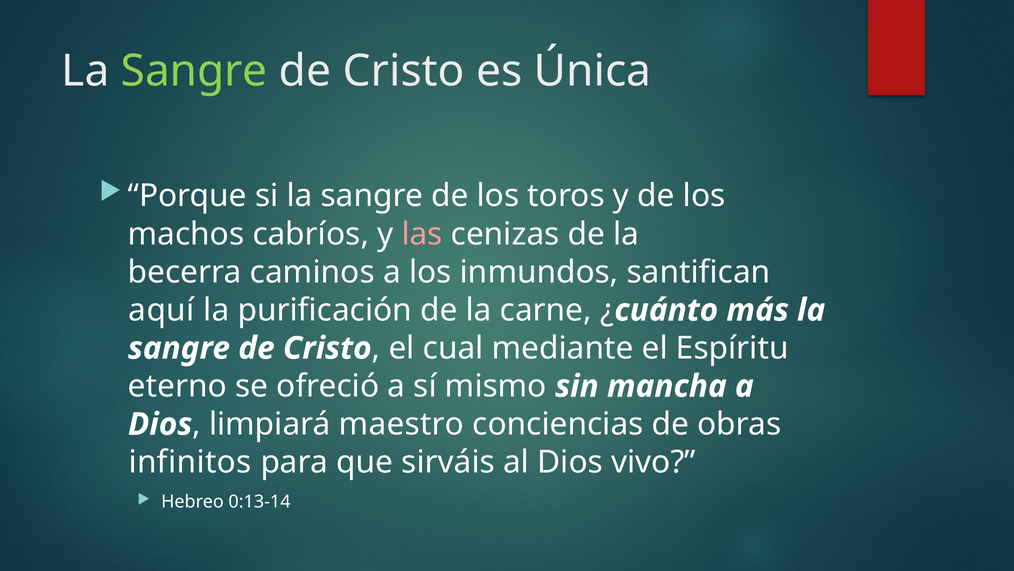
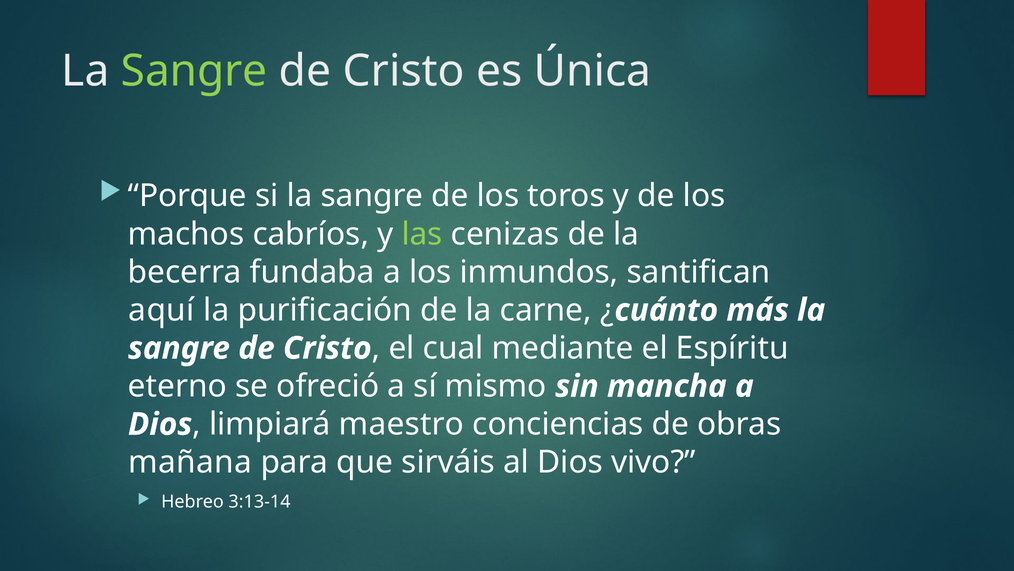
las colour: pink -> light green (422, 234)
caminos: caminos -> fundaba (312, 272)
infinitos: infinitos -> mañana (190, 462)
0:13-14: 0:13-14 -> 3:13-14 (260, 501)
